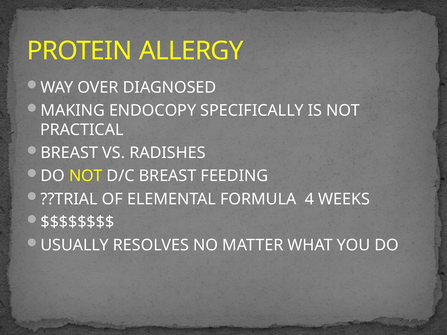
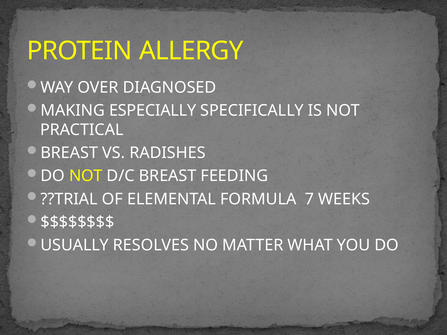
ENDOCOPY: ENDOCOPY -> ESPECIALLY (153, 111)
4: 4 -> 7 (309, 199)
